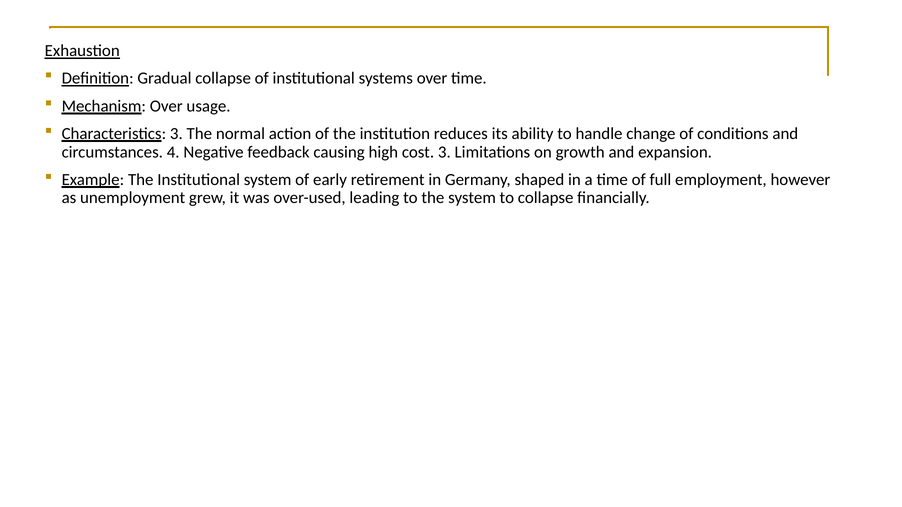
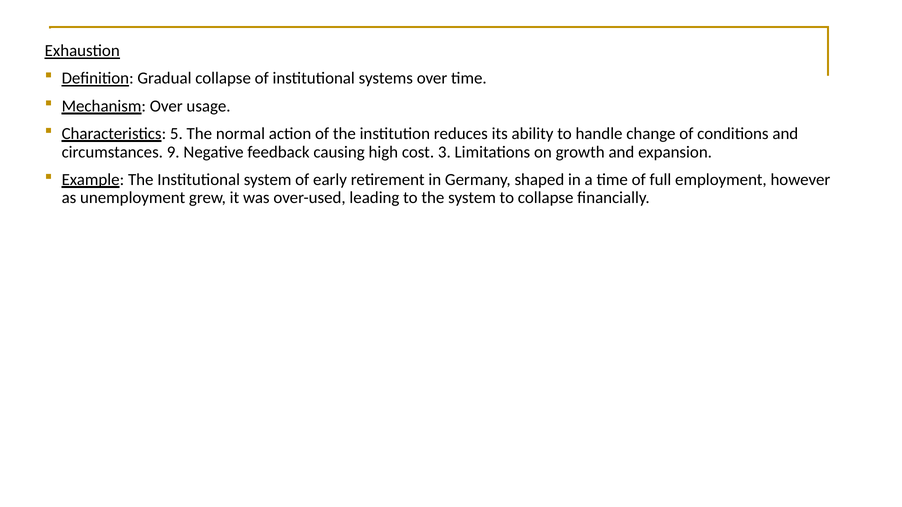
Characteristics 3: 3 -> 5 (176, 134)
4: 4 -> 9 (173, 152)
